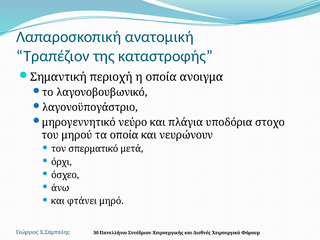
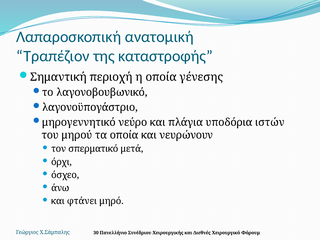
ανοιγμα: ανοιγμα -> γένεσης (201, 77)
στοχο: στοχο -> ιστών (270, 122)
